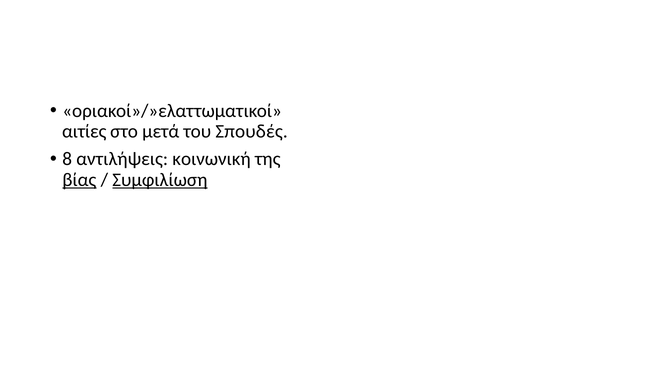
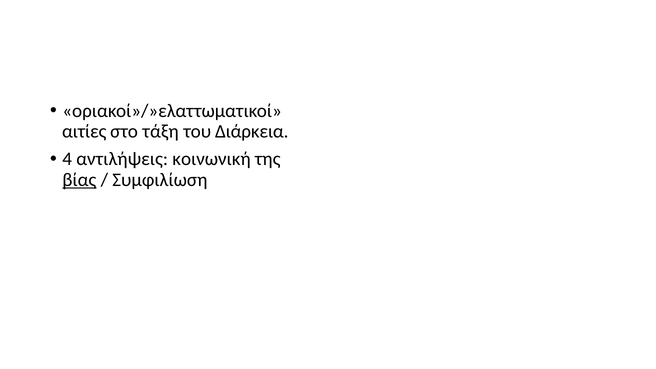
μετά: μετά -> τάξη (161, 132)
Σπουδές: Σπουδές -> Διάρκεια (252, 132)
8: 8 -> 4 (67, 159)
Συμφιλίωση underline: present -> none (160, 180)
